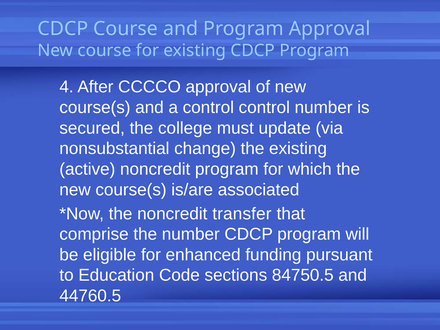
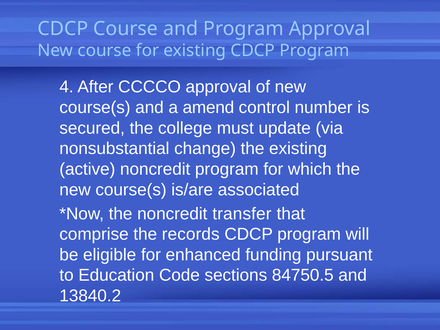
a control: control -> amend (208, 108)
the number: number -> records (191, 234)
44760.5: 44760.5 -> 13840.2 (90, 296)
